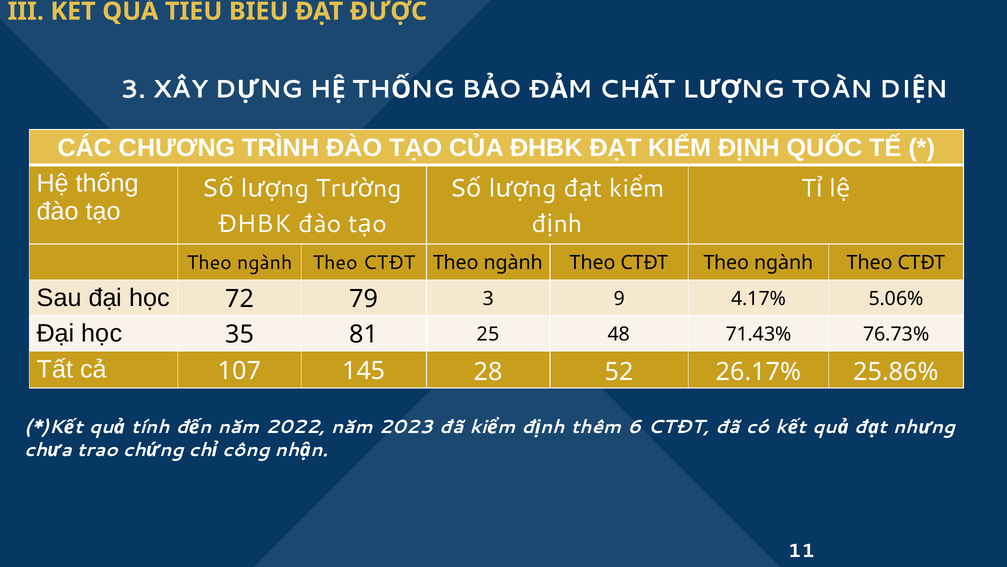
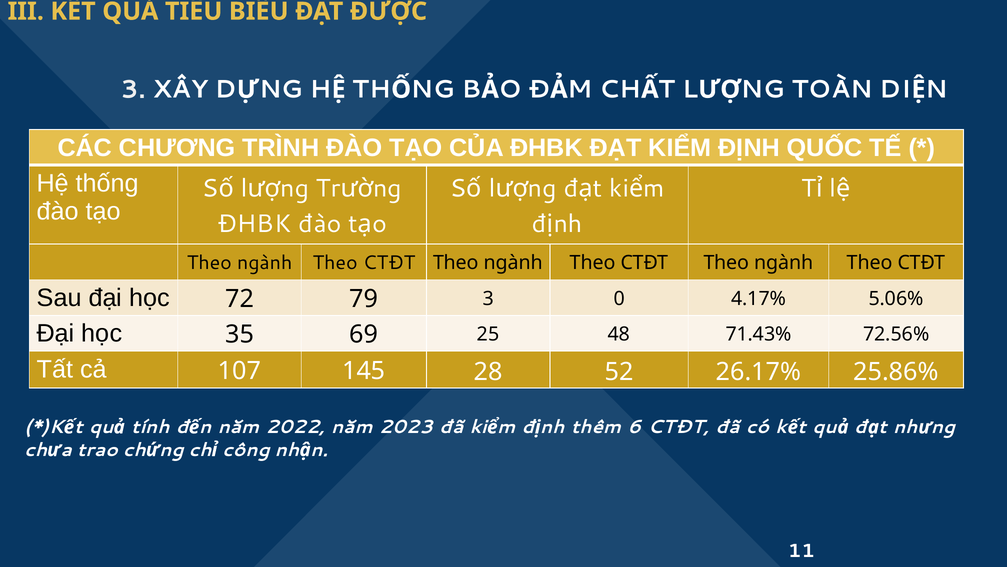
9: 9 -> 0 (619, 298)
81: 81 -> 69 (364, 334)
76.73%: 76.73% -> 72.56% (896, 334)
